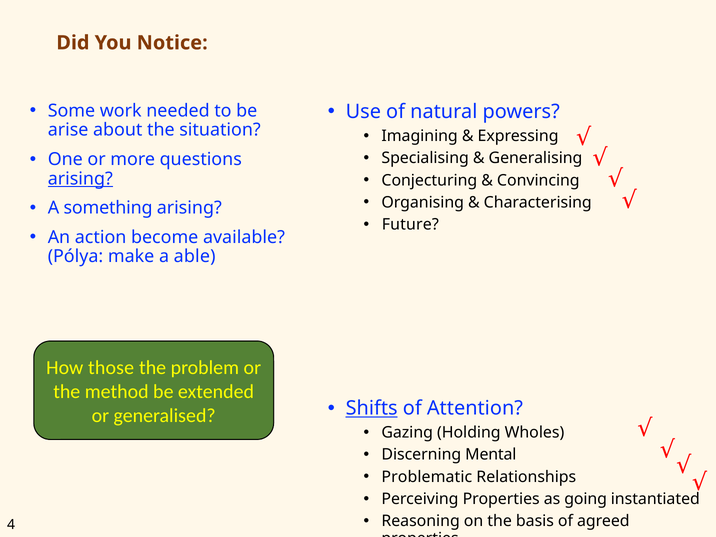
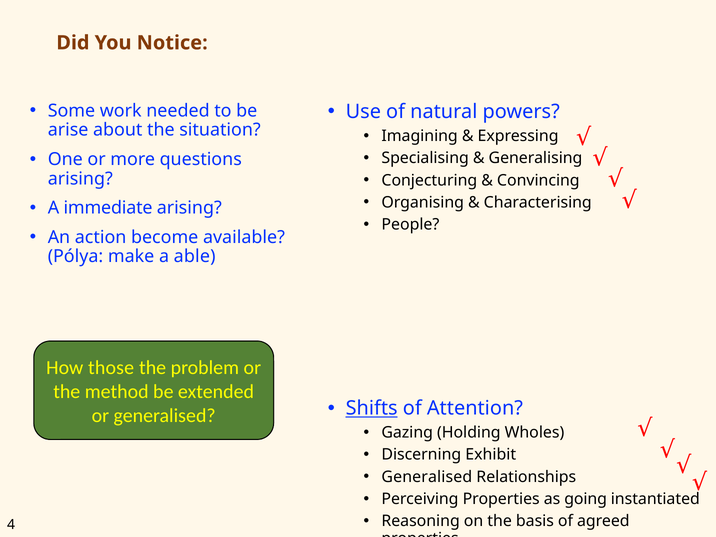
arising underline: present -> none (80, 179)
something: something -> immediate (108, 208)
Future: Future -> People (410, 225)
Mental: Mental -> Exhibit (491, 455)
Problematic: Problematic -> Generalised (427, 477)
